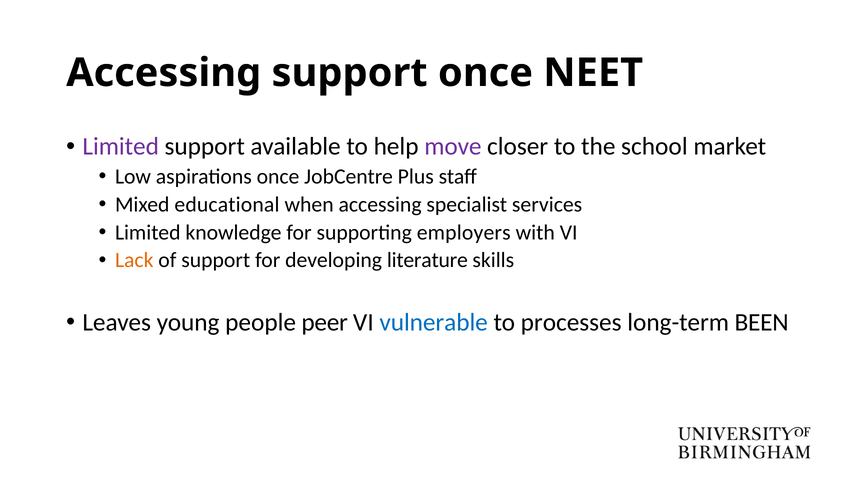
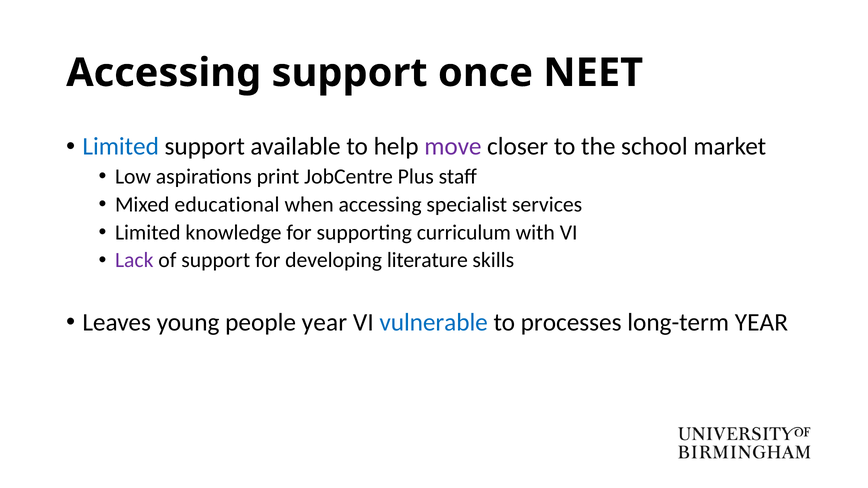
Limited colour: purple -> blue (121, 147)
aspirations once: once -> print (278, 177)
employers: employers -> curriculum (464, 232)
Lack colour: orange -> purple (134, 260)
people peer: peer -> year (324, 323)
long-term BEEN: BEEN -> YEAR (761, 323)
